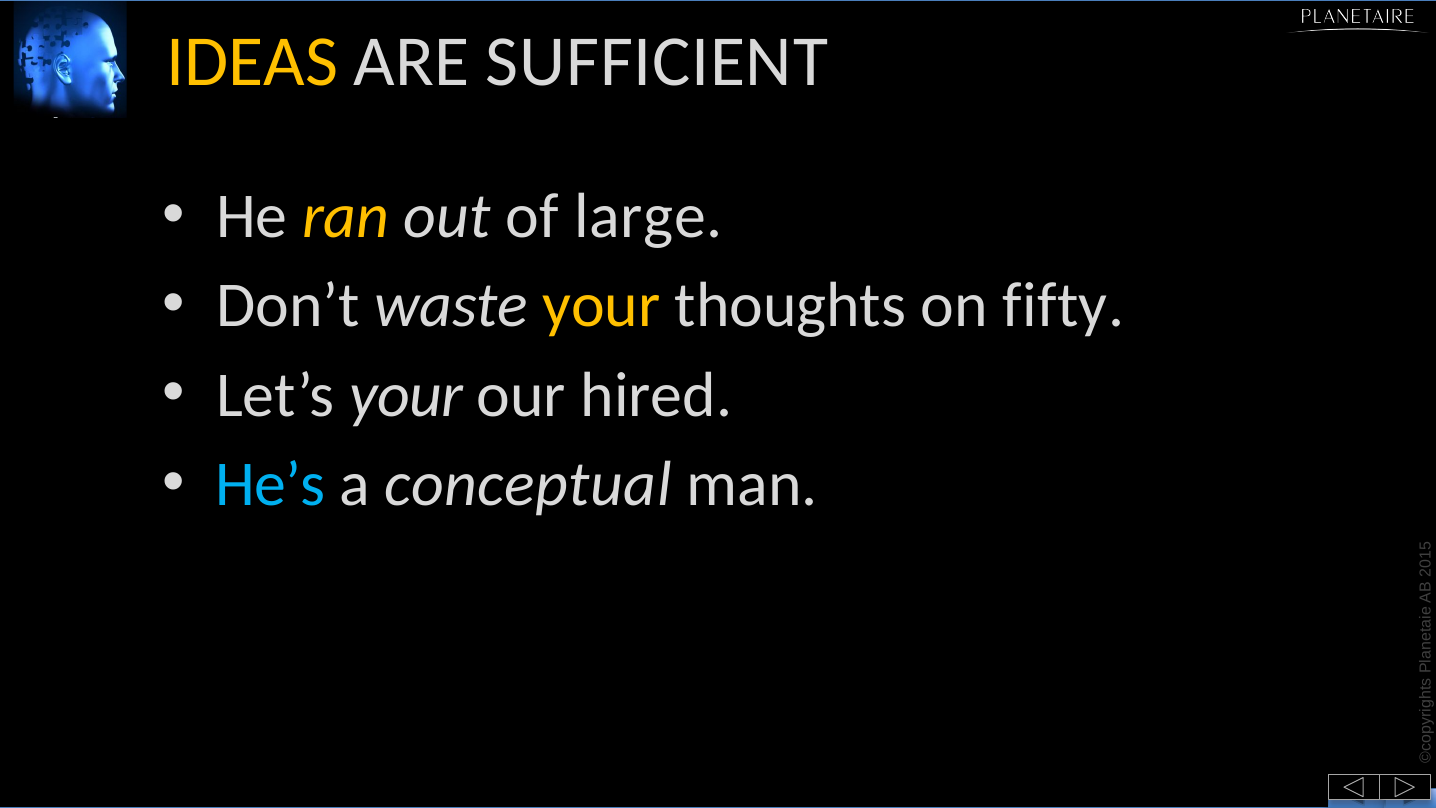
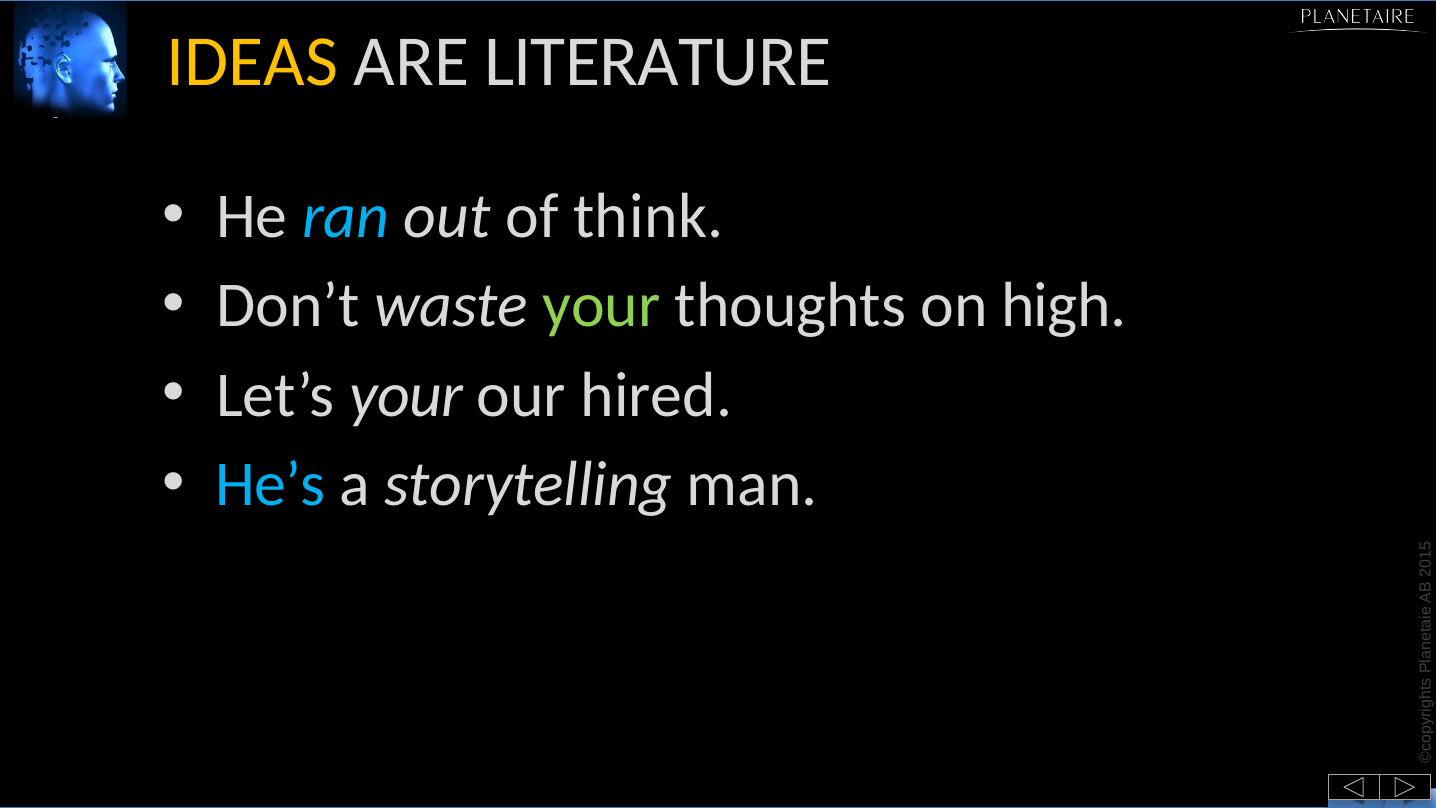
SUFFICIENT: SUFFICIENT -> LITERATURE (658, 62)
ran colour: yellow -> light blue (346, 216)
large: large -> think (649, 216)
your colour: yellow -> light green (601, 306)
fifty: fifty -> high (1064, 306)
conceptual: conceptual -> storytelling (528, 484)
